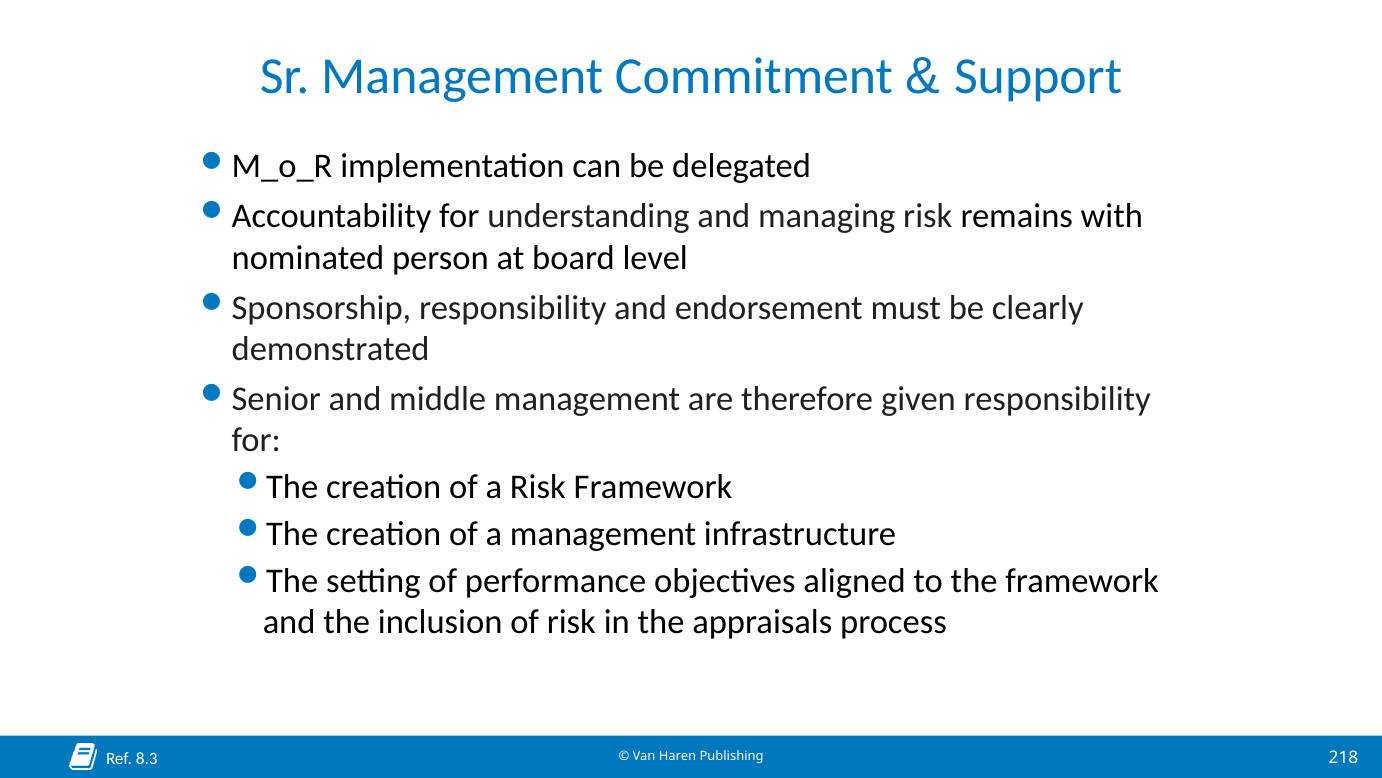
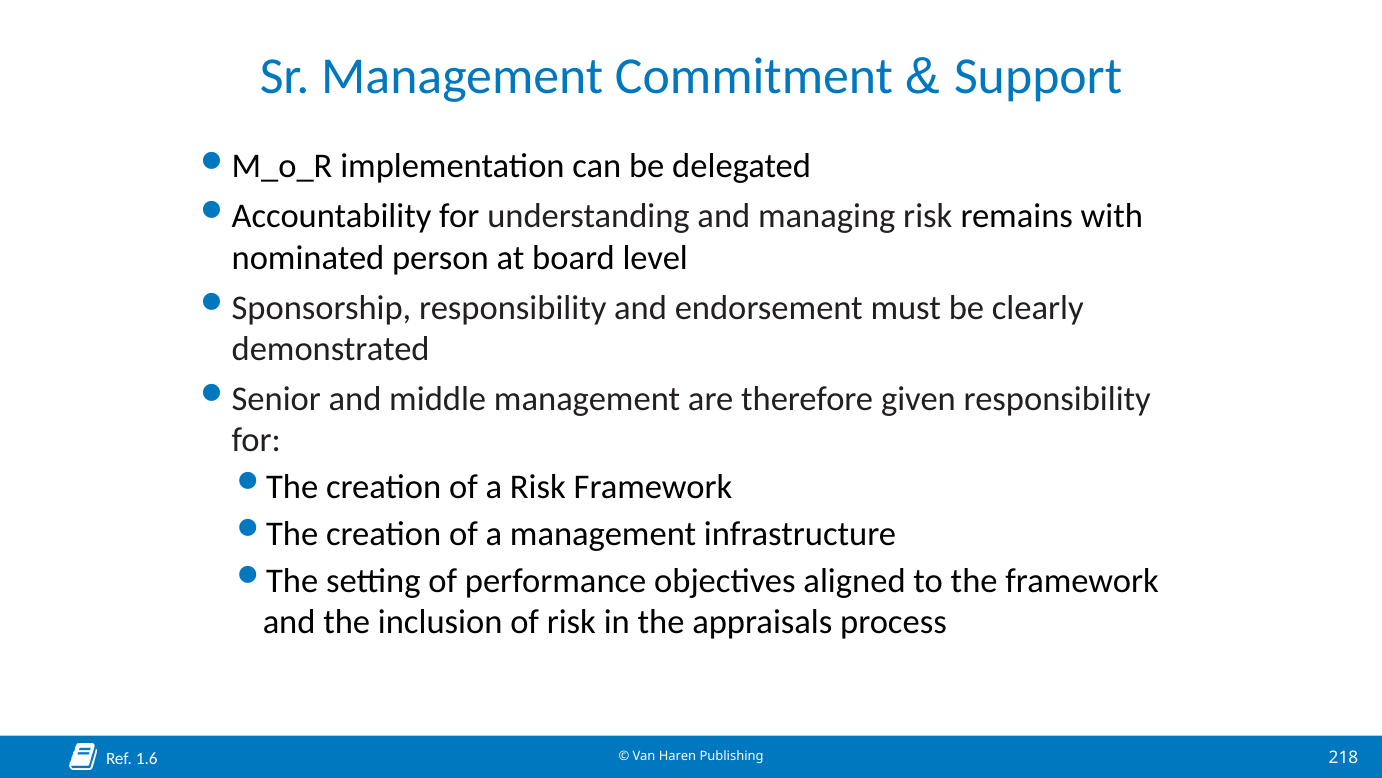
8.3: 8.3 -> 1.6 (147, 758)
